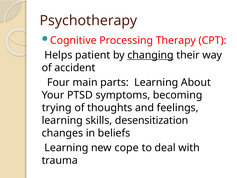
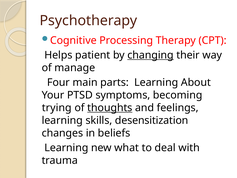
accident: accident -> manage (75, 68)
thoughts underline: none -> present (110, 108)
cope: cope -> what (127, 147)
